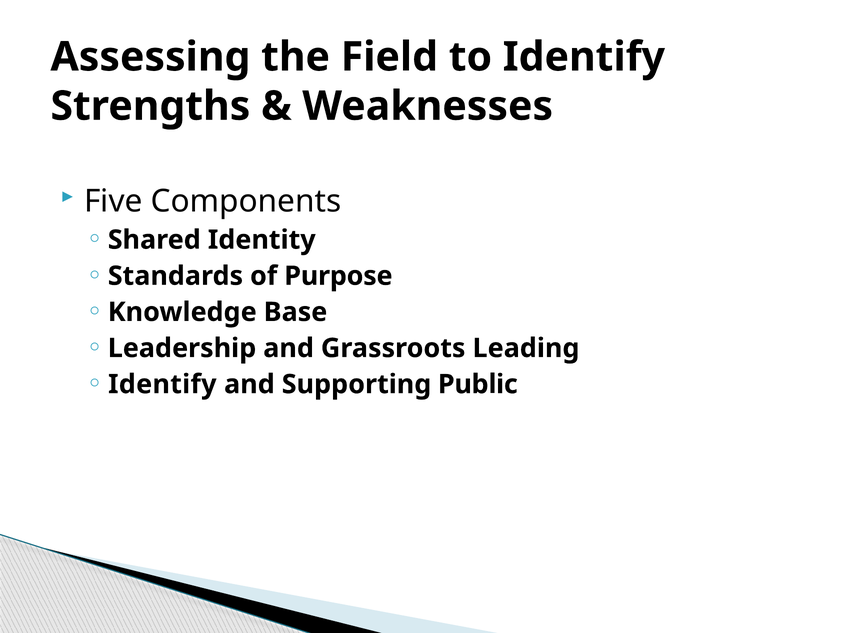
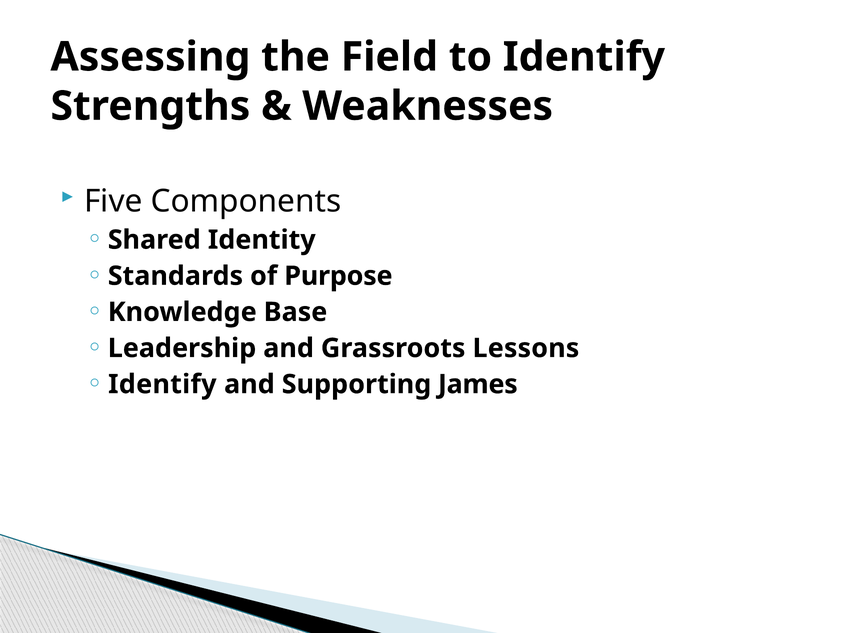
Leading: Leading -> Lessons (526, 348)
Public: Public -> James (478, 384)
